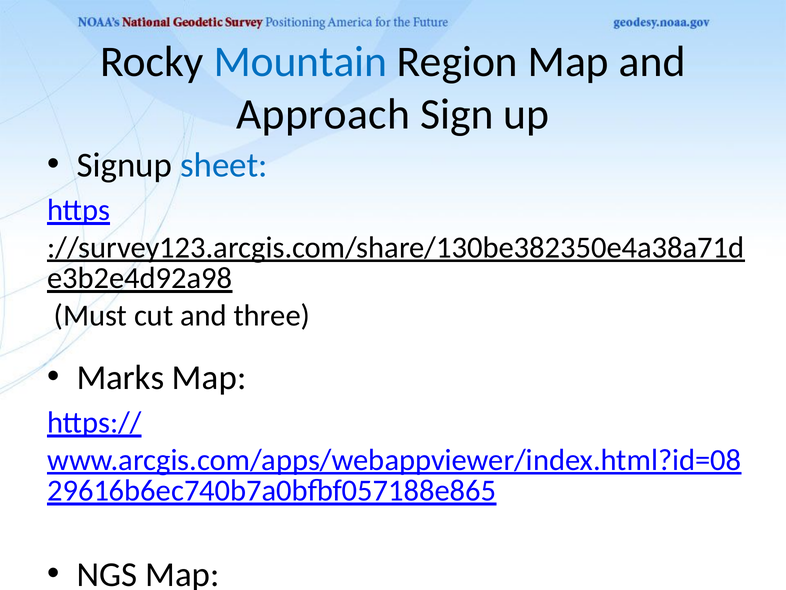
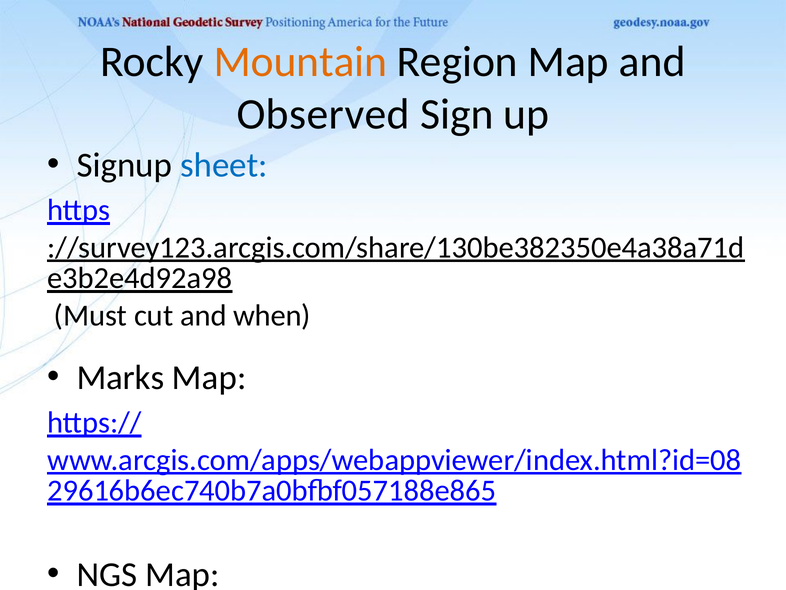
Mountain colour: blue -> orange (300, 62)
Approach: Approach -> Observed (323, 114)
three: three -> when (272, 315)
